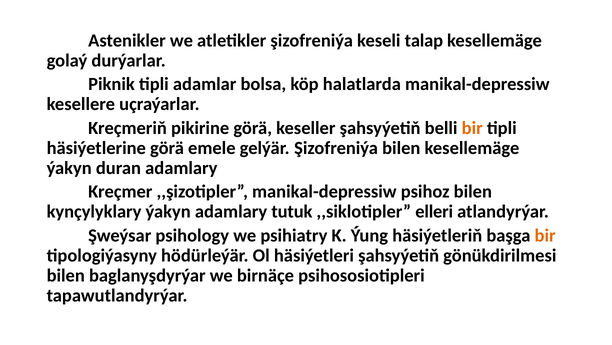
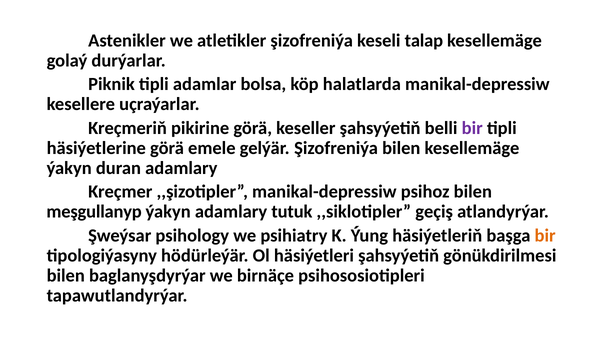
bir colour: orange -> purple (472, 128)
kynçylyklary: kynçylyklary -> meşgullanyp (94, 211)
elleri: elleri -> geçiş (434, 211)
